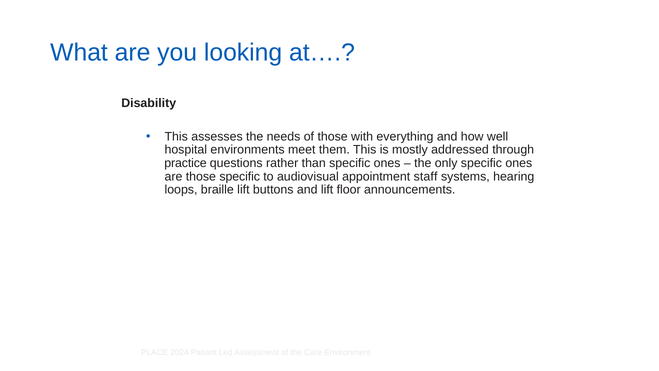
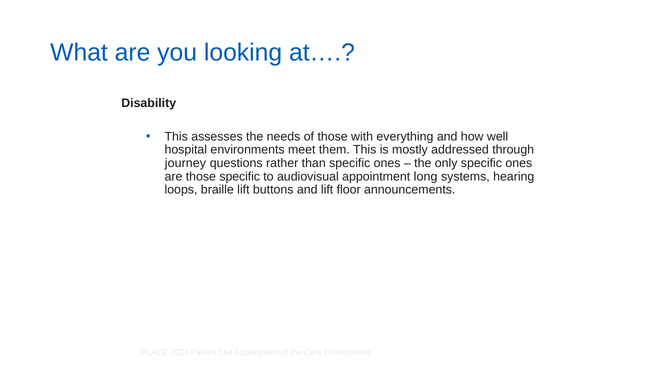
practice: practice -> journey (185, 163)
staff: staff -> long (426, 176)
